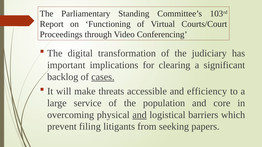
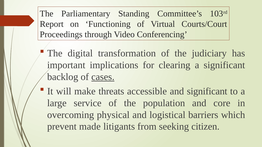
and efficiency: efficiency -> significant (207, 92)
and underline: present -> none (140, 115)
filing: filing -> made (90, 127)
papers: papers -> citizen (205, 127)
